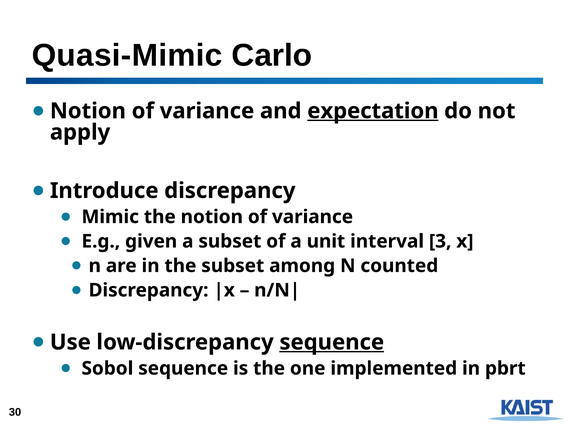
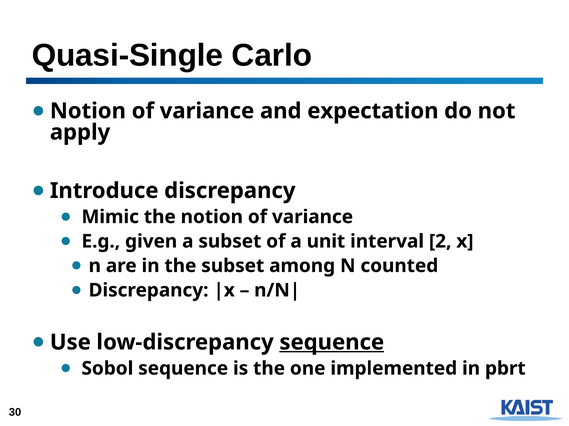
Quasi-Mimic: Quasi-Mimic -> Quasi-Single (127, 56)
expectation underline: present -> none (373, 111)
3: 3 -> 2 (440, 242)
